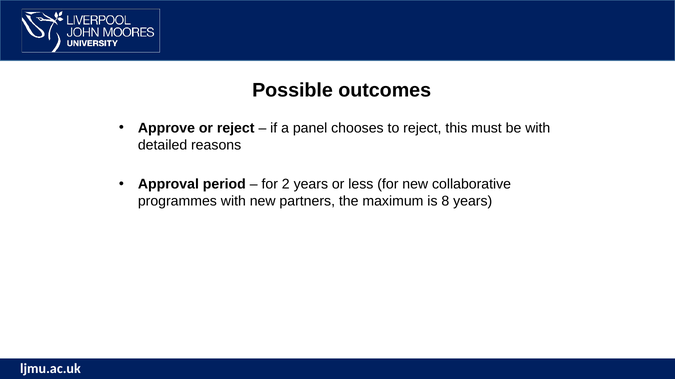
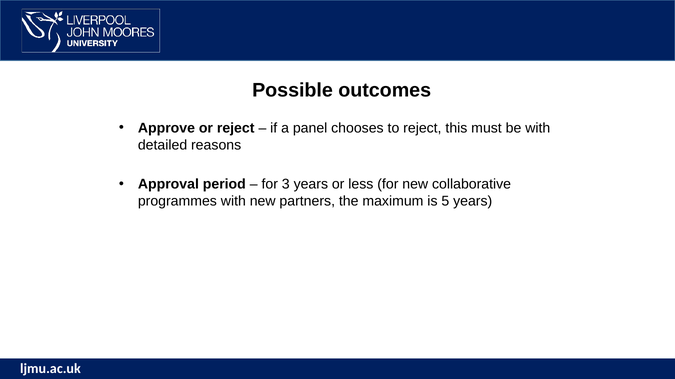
2: 2 -> 3 (286, 185)
8: 8 -> 5 (445, 201)
